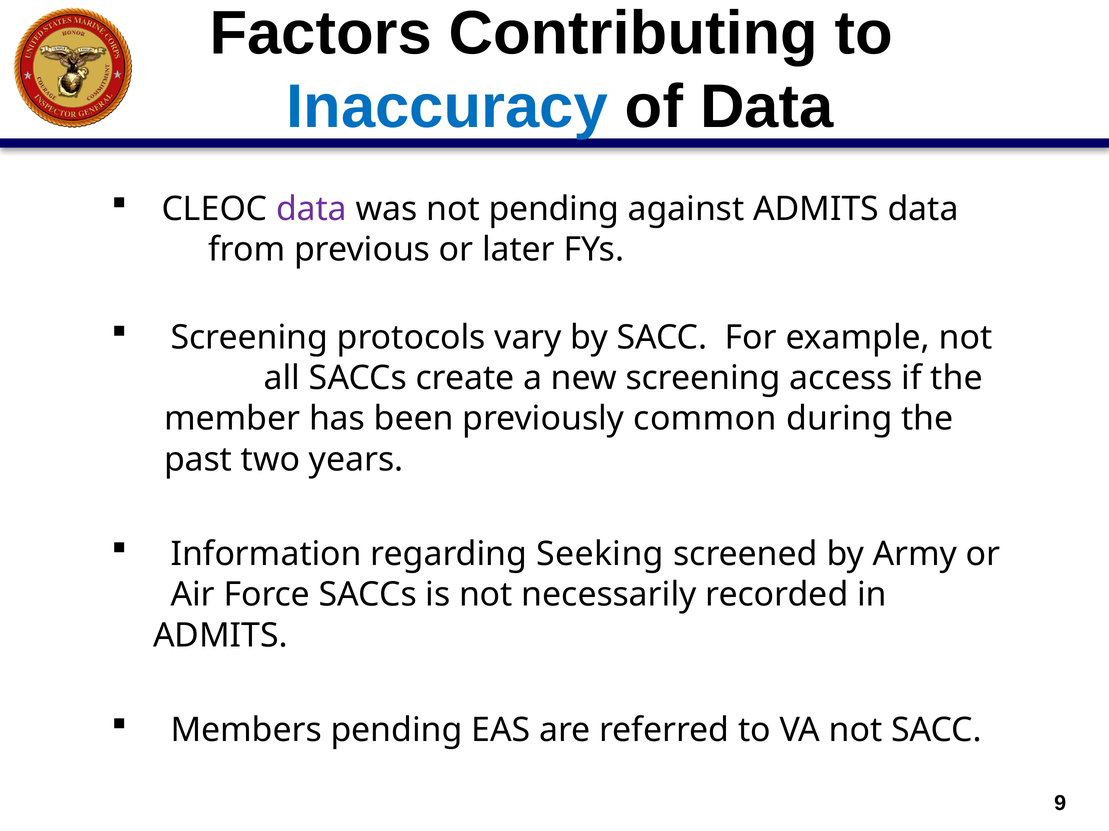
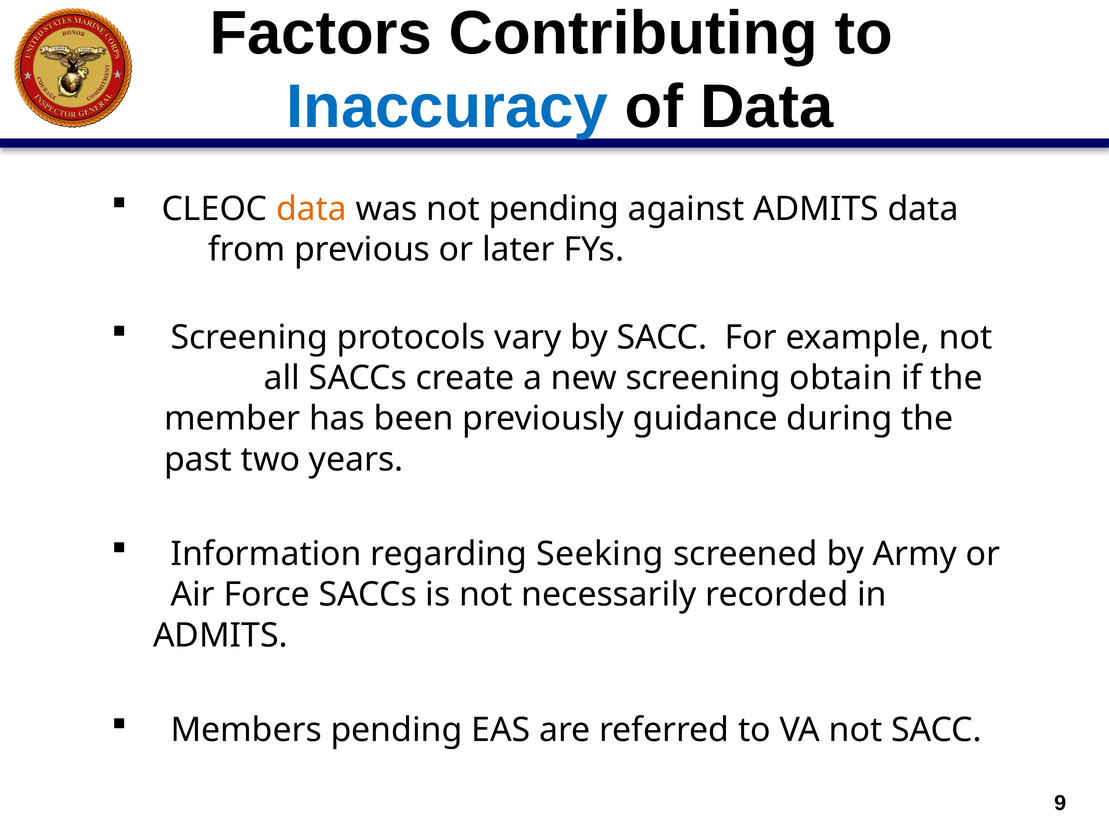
data colour: purple -> orange (312, 209)
access: access -> obtain (841, 378)
common: common -> guidance (705, 419)
